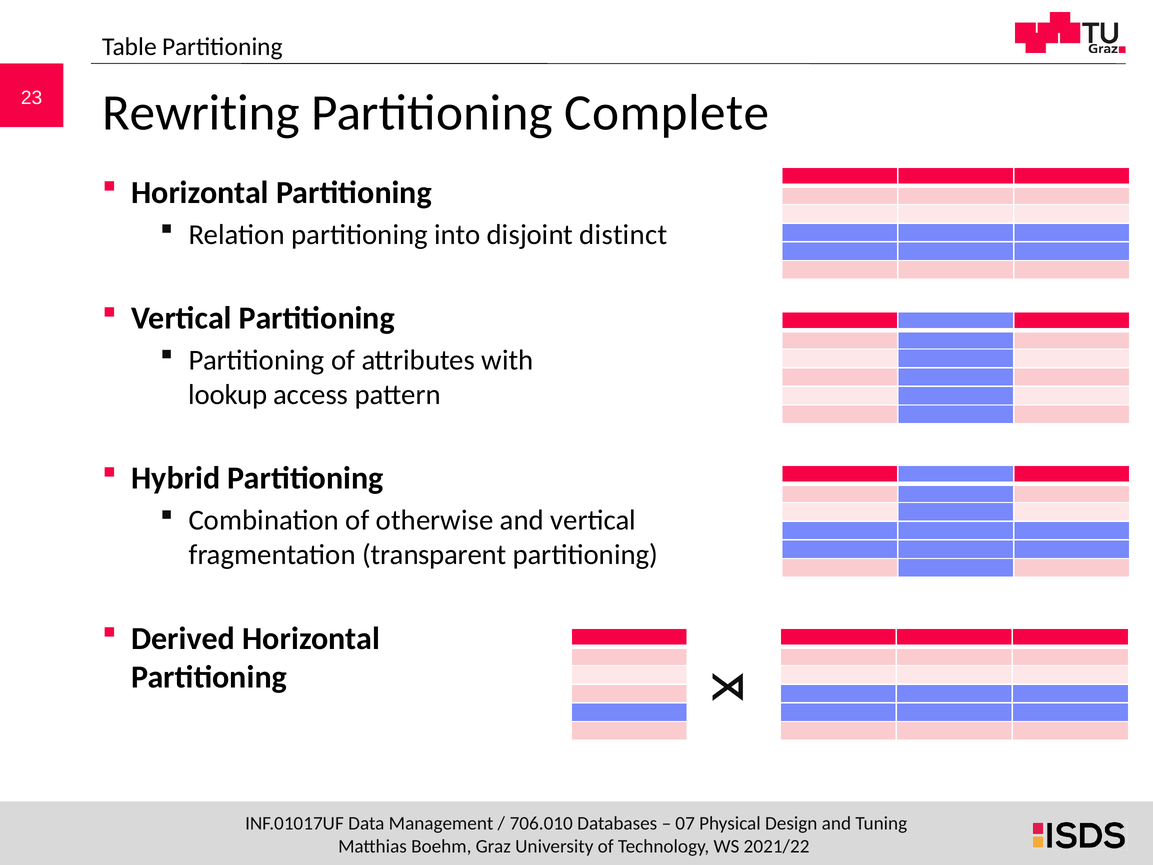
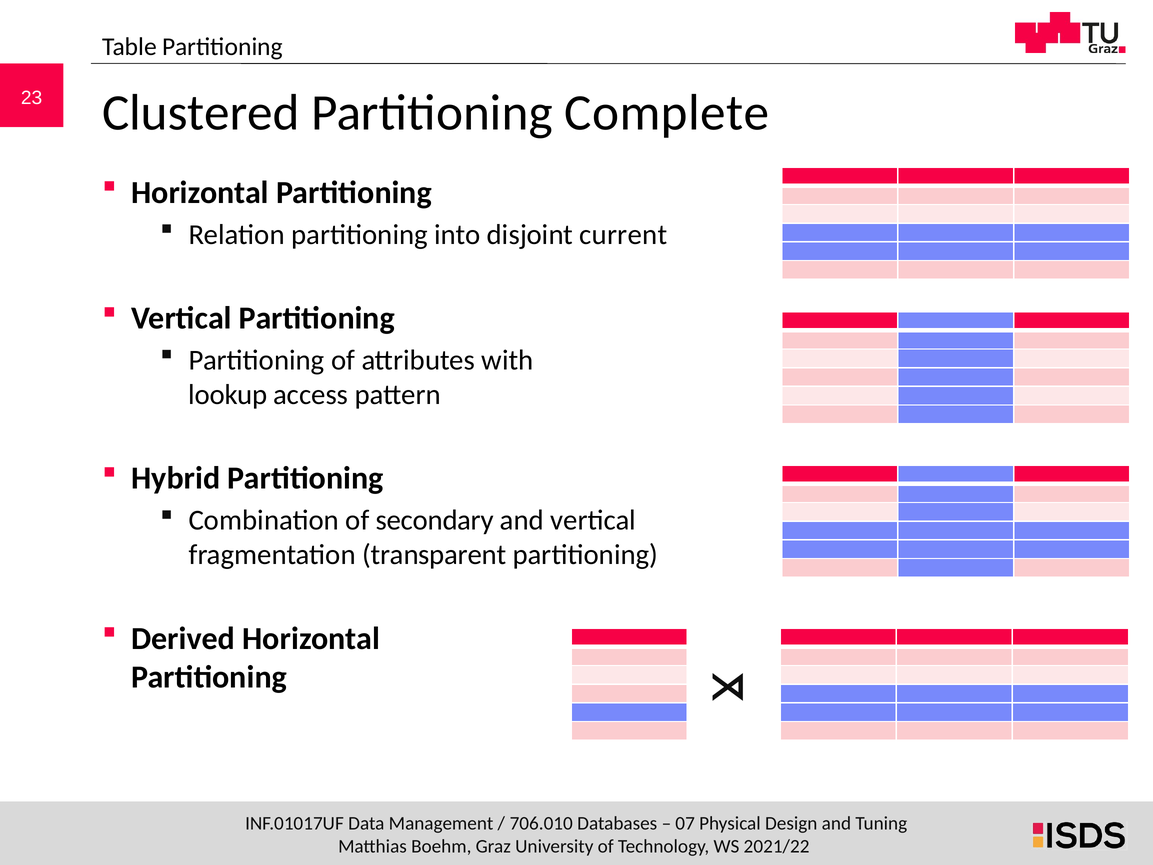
Rewriting: Rewriting -> Clustered (201, 113)
distinct: distinct -> current (623, 235)
otherwise: otherwise -> secondary (435, 520)
